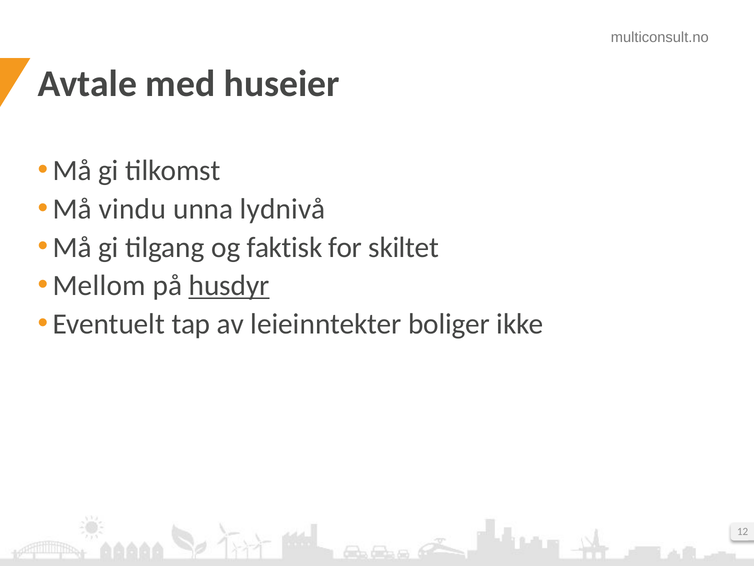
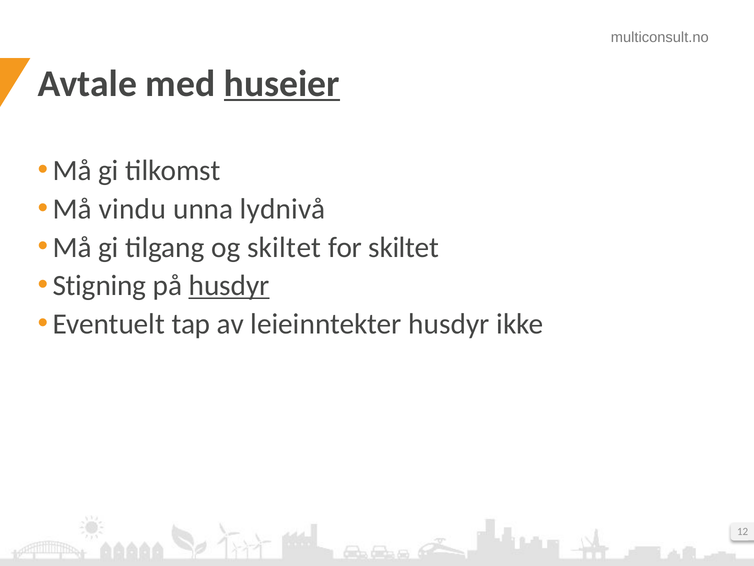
huseier underline: none -> present (282, 84)
og faktisk: faktisk -> skiltet (284, 247)
Mellom: Mellom -> Stigning (99, 285)
leieinntekter boliger: boliger -> husdyr (449, 324)
